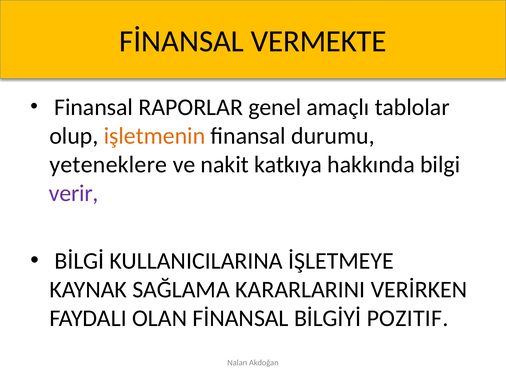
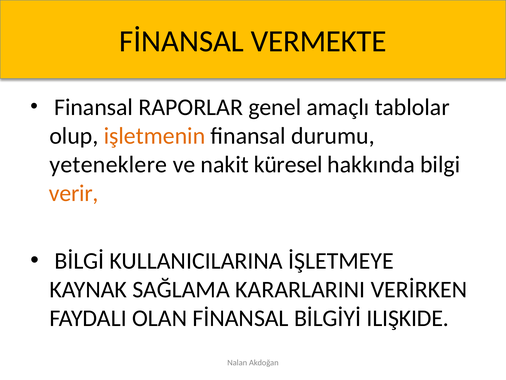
katkıya: katkıya -> küresel (288, 164)
verir colour: purple -> orange (74, 193)
POZITIF: POZITIF -> ILIŞKIDE (408, 318)
